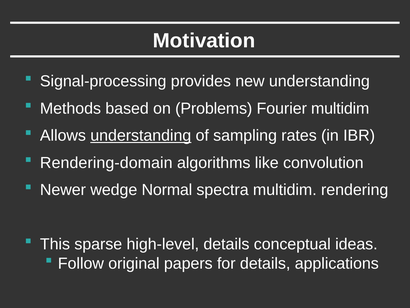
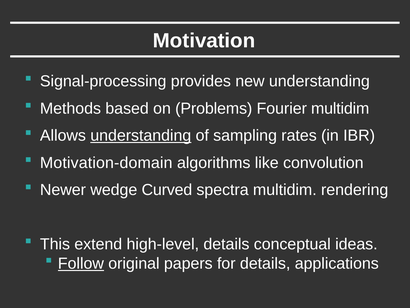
Rendering-domain: Rendering-domain -> Motivation-domain (106, 163)
Normal: Normal -> Curved (167, 190)
sparse: sparse -> extend (98, 244)
Follow underline: none -> present (81, 263)
